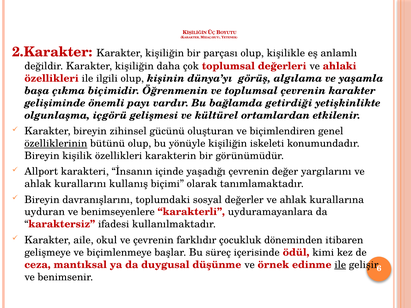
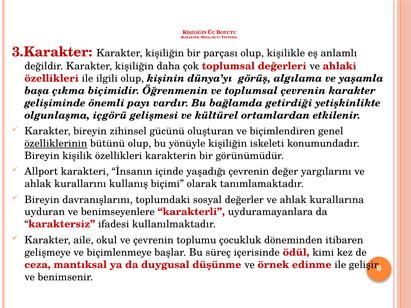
2.Karakter: 2.Karakter -> 3.Karakter (52, 52)
farklıdır: farklıdır -> toplumu (196, 240)
ile underline: present -> none (340, 265)
